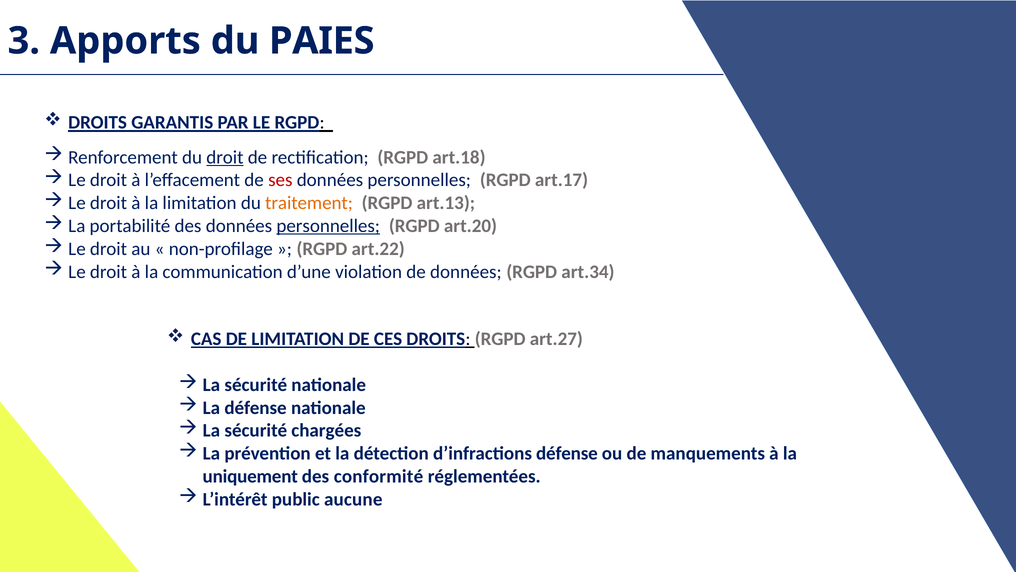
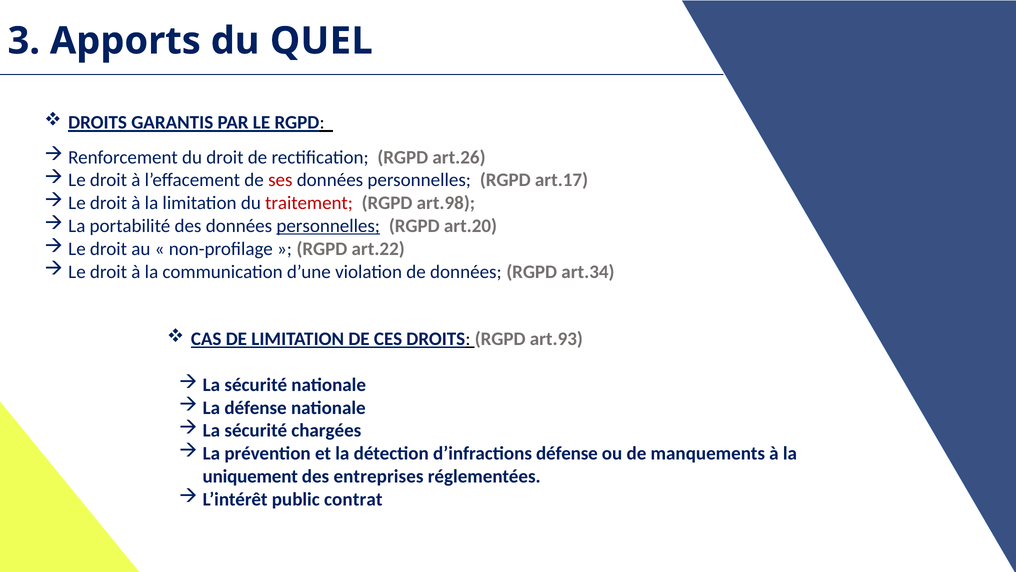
PAIES: PAIES -> QUEL (321, 41)
droit underline: present -> none (225, 157)
art.18: art.18 -> art.26 (459, 157)
traitement colour: orange -> red (309, 203)
art.13: art.13 -> art.98 (446, 203)
art.27: art.27 -> art.93 (556, 339)
conformité: conformité -> entreprises (379, 476)
aucune: aucune -> contrat (353, 499)
